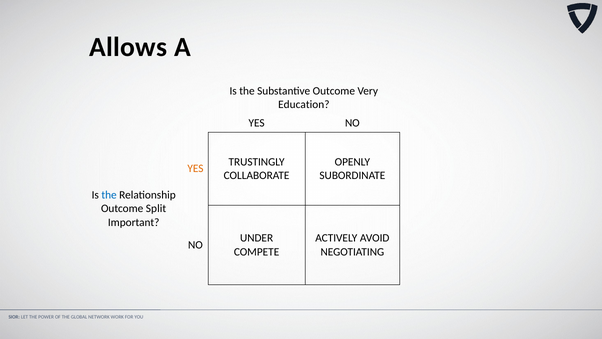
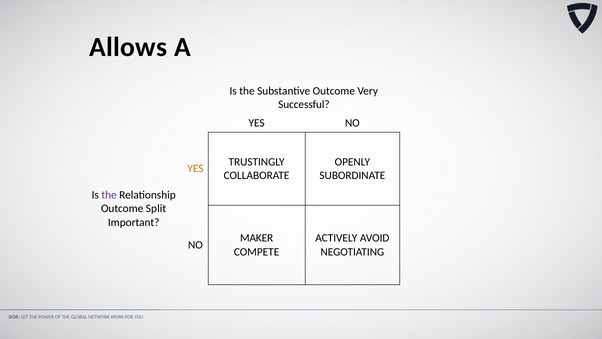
Education: Education -> Successful (304, 105)
the colour: blue -> purple (109, 195)
UNDER: UNDER -> MAKER (257, 238)
